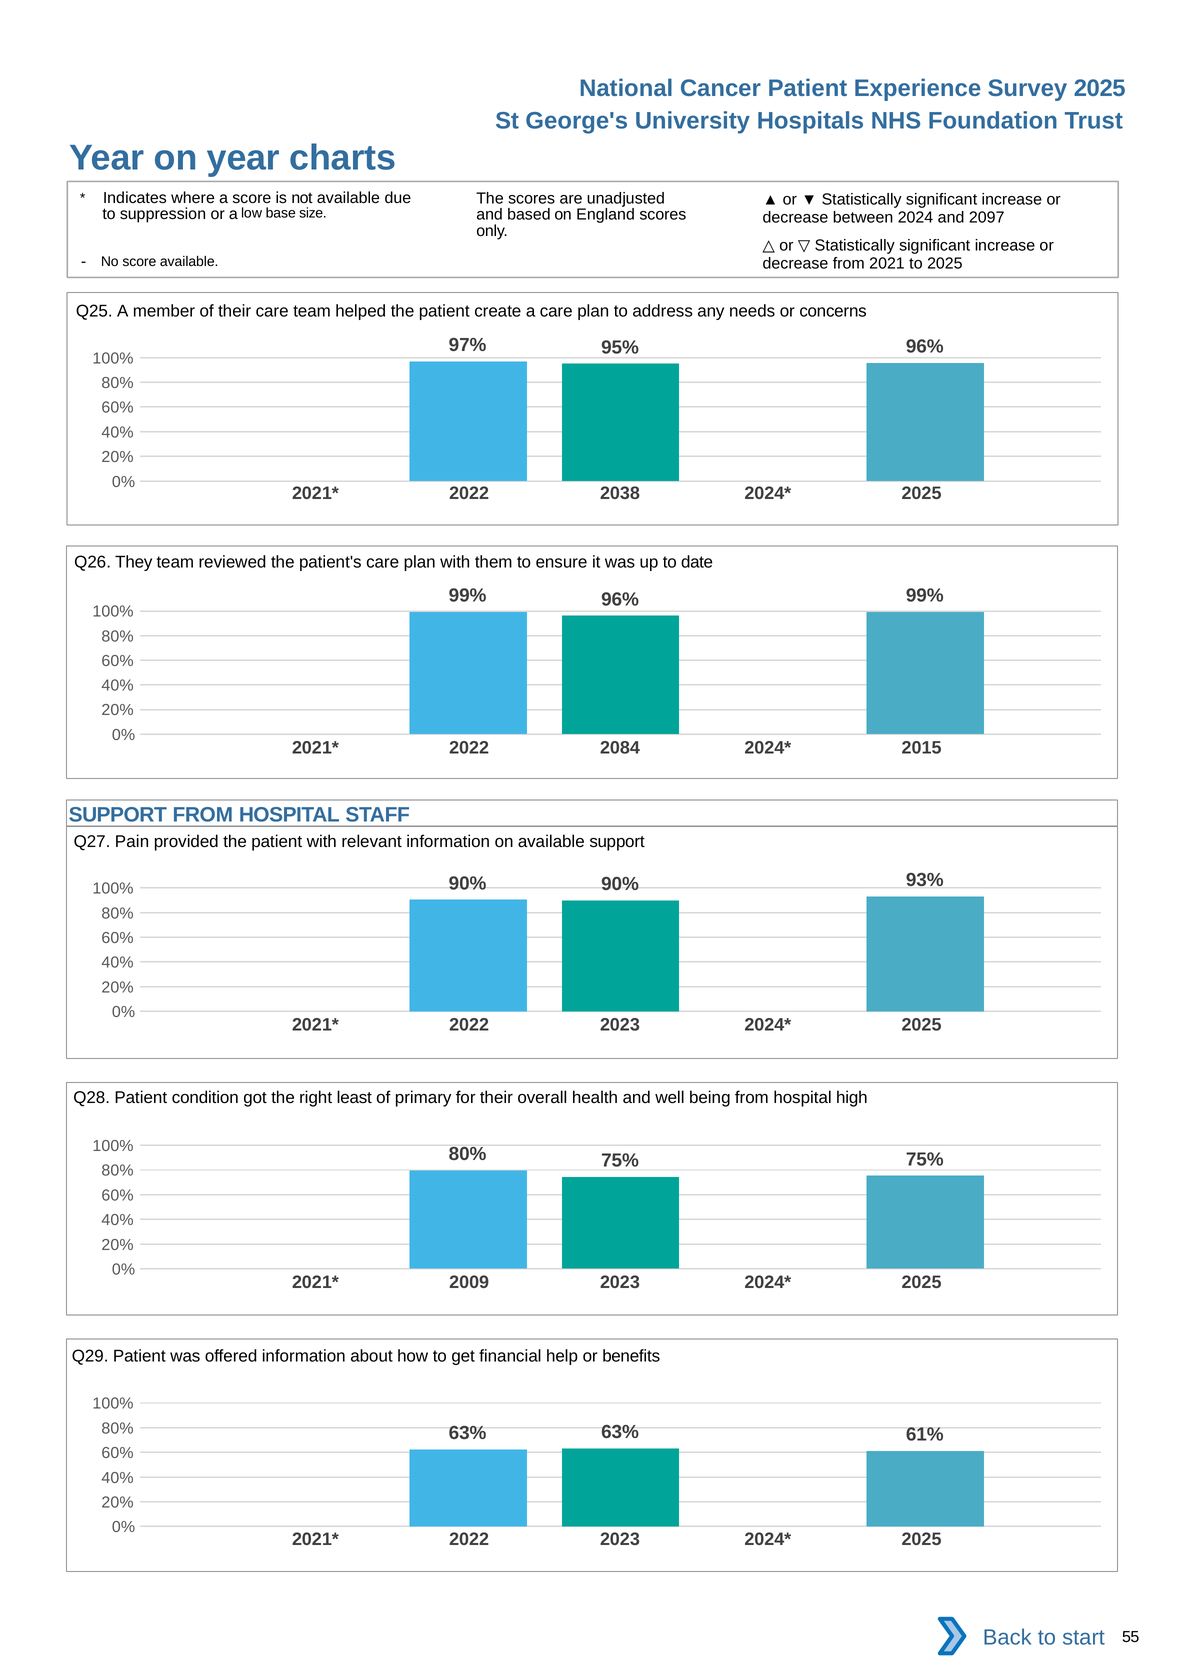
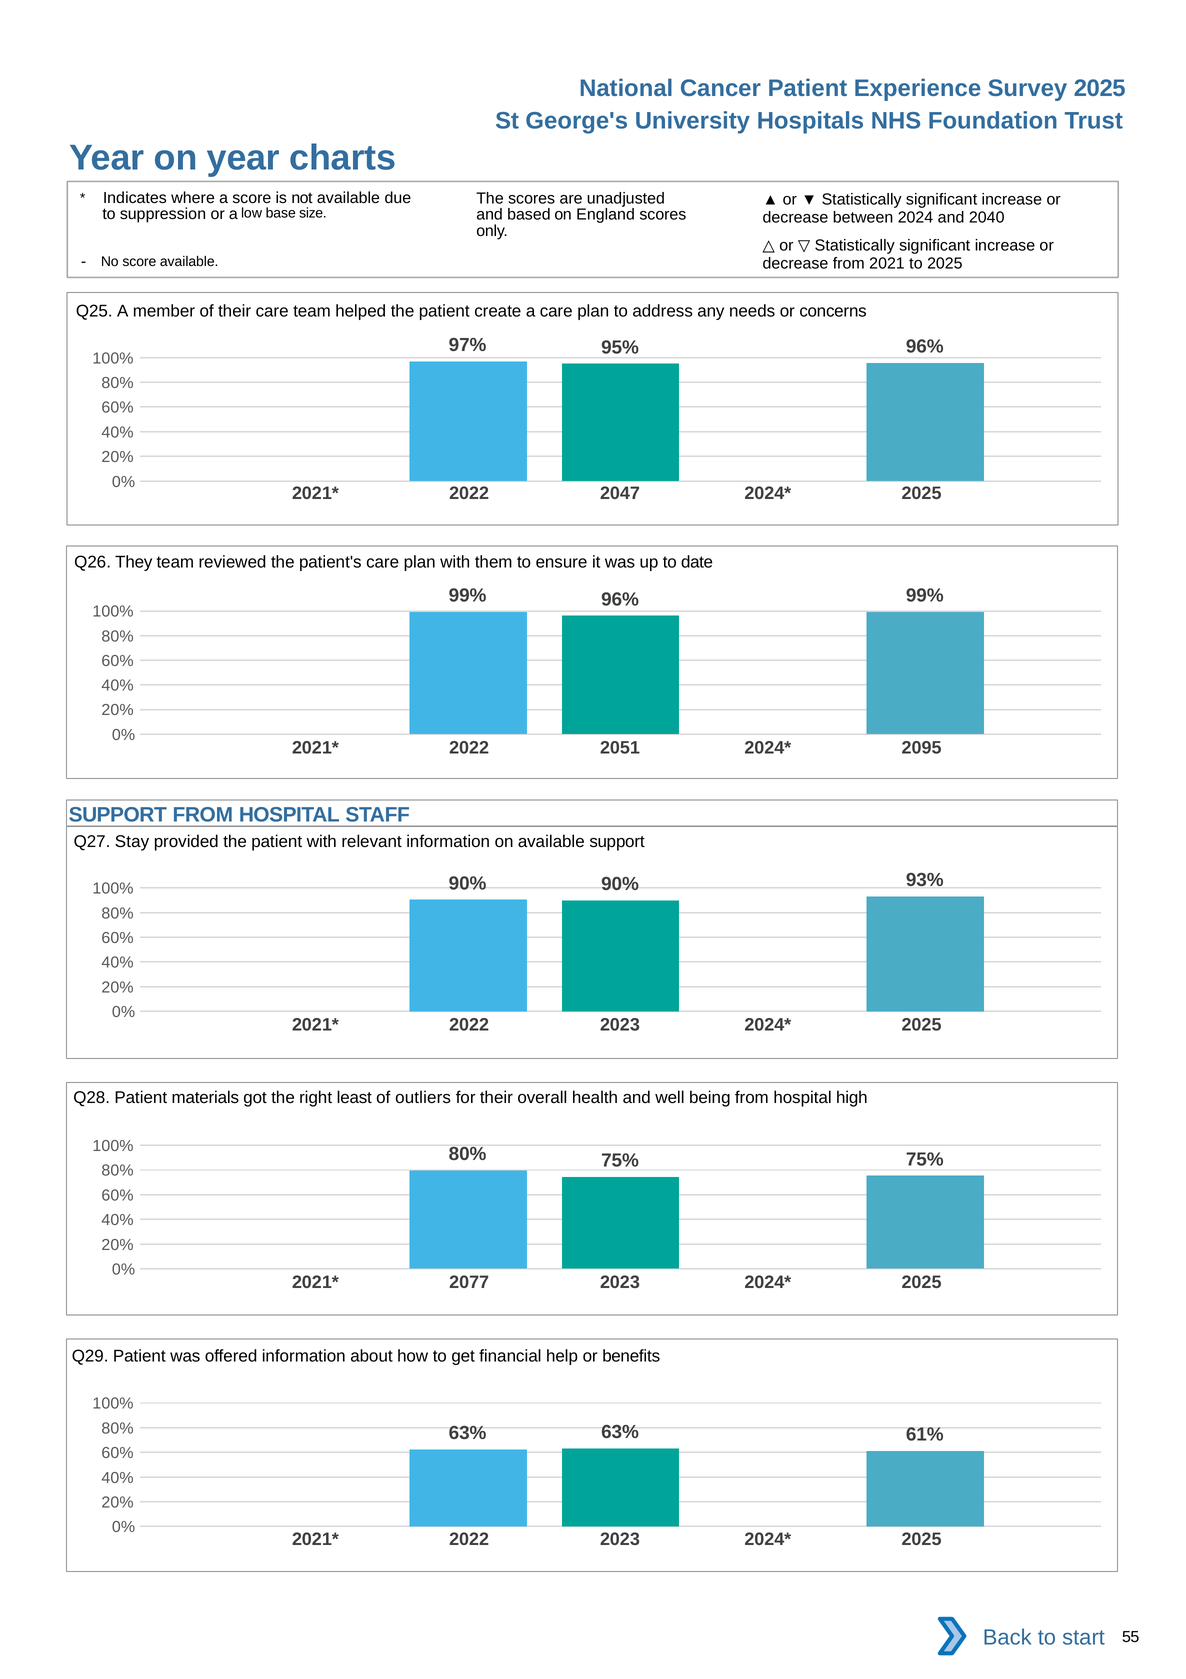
2097: 2097 -> 2040 (987, 217)
2038: 2038 -> 2047 (620, 493)
2084: 2084 -> 2051 (620, 747)
2015: 2015 -> 2095 (922, 747)
Pain: Pain -> Stay (132, 841)
condition: condition -> materials (205, 1097)
primary: primary -> outliers (423, 1097)
2009: 2009 -> 2077 (469, 1282)
